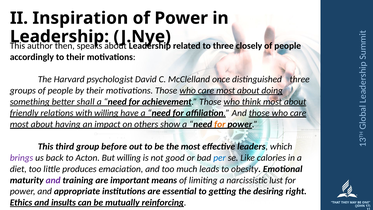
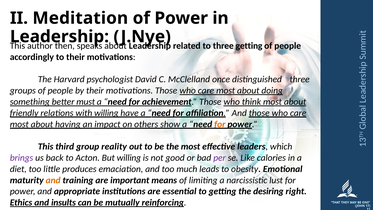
Inspiration: Inspiration -> Meditation (80, 18)
three closely: closely -> getting (249, 46)
shall: shall -> must (86, 102)
before: before -> reality (114, 146)
per colour: blue -> purple (220, 158)
and colour: purple -> orange (53, 180)
